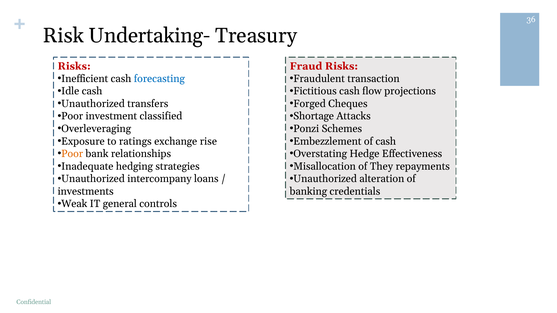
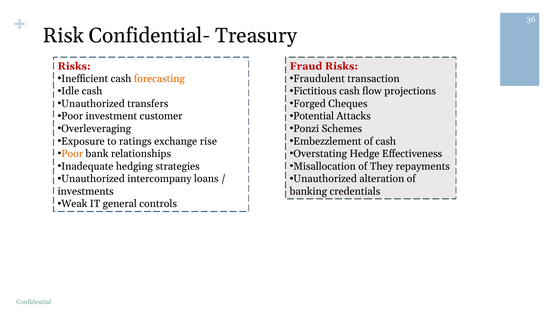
Undertaking-: Undertaking- -> Confidential- (150, 35)
forecasting colour: blue -> orange (159, 79)
classified: classified -> customer (161, 116)
Shortage: Shortage -> Potential (314, 116)
